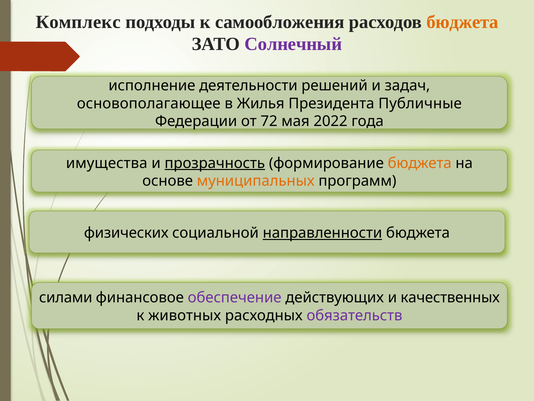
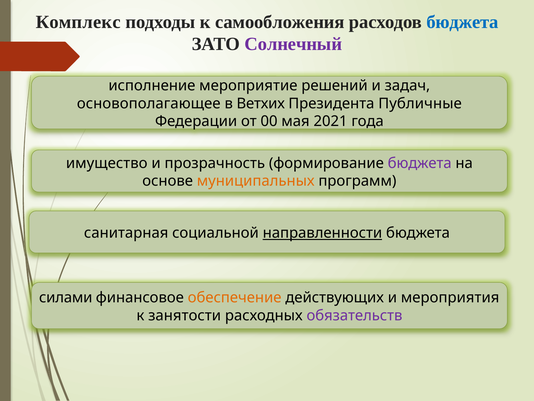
бюджета colour: orange -> blue (462, 22)
деятельности: деятельности -> мероприятие (248, 86)
Жилья: Жилья -> Ветхих (261, 103)
72: 72 -> 00 (269, 121)
2022: 2022 -> 2021 (331, 121)
имущества: имущества -> имущество (107, 163)
прозрачность underline: present -> none (215, 163)
бюджета colour: orange -> purple (420, 163)
физических: физических -> санитарная (126, 233)
обеспечение colour: purple -> orange (235, 297)
качественных: качественных -> мероприятия (450, 297)
животных: животных -> занятости (185, 315)
